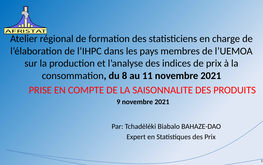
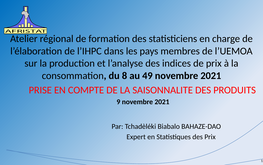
11: 11 -> 49 (147, 75)
